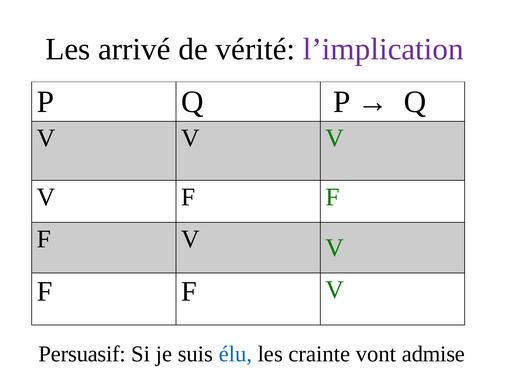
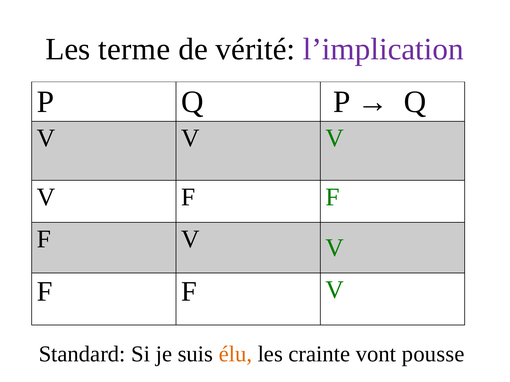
arrivé: arrivé -> terme (134, 49)
Persuasif: Persuasif -> Standard (82, 354)
élu colour: blue -> orange (235, 354)
admise: admise -> pousse (433, 354)
